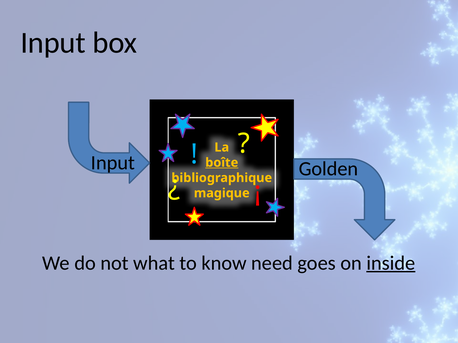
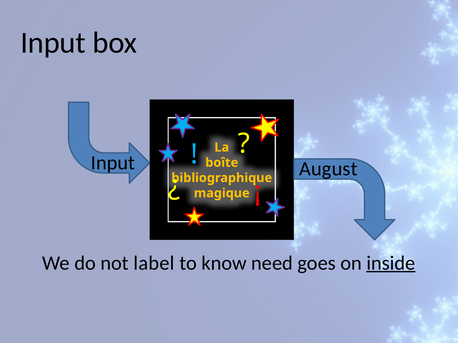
Golden: Golden -> August (328, 169)
boîte underline: present -> none (222, 163)
what: what -> label (154, 263)
